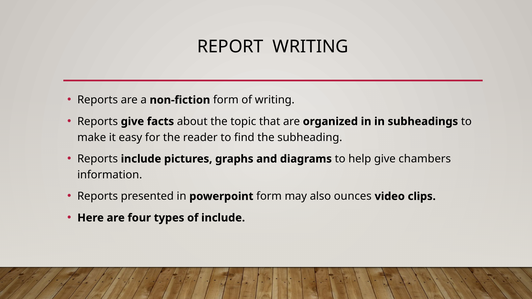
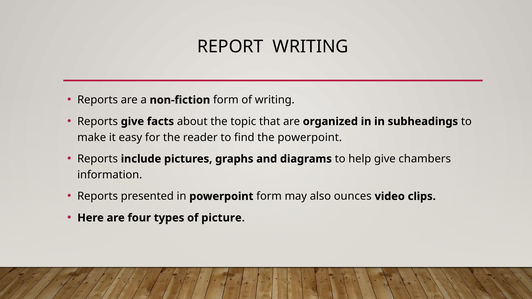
the subheading: subheading -> powerpoint (310, 137)
of include: include -> picture (223, 218)
